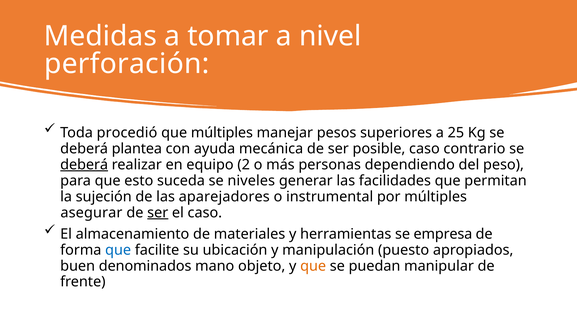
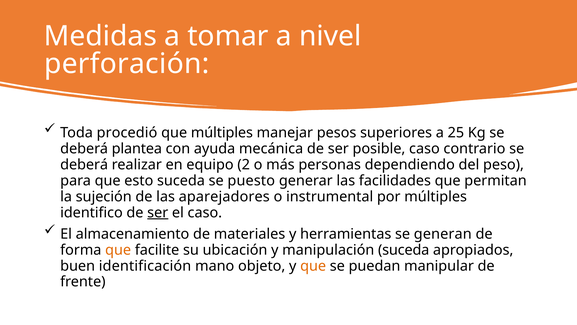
deberá underline: present -> none (84, 164)
niveles: niveles -> puesto (251, 180)
asegurar: asegurar -> identifico (92, 212)
empresa: empresa -> generan (443, 234)
que colour: blue -> orange (118, 250)
manipulación puesto: puesto -> suceda (404, 250)
denominados: denominados -> identificación (145, 266)
